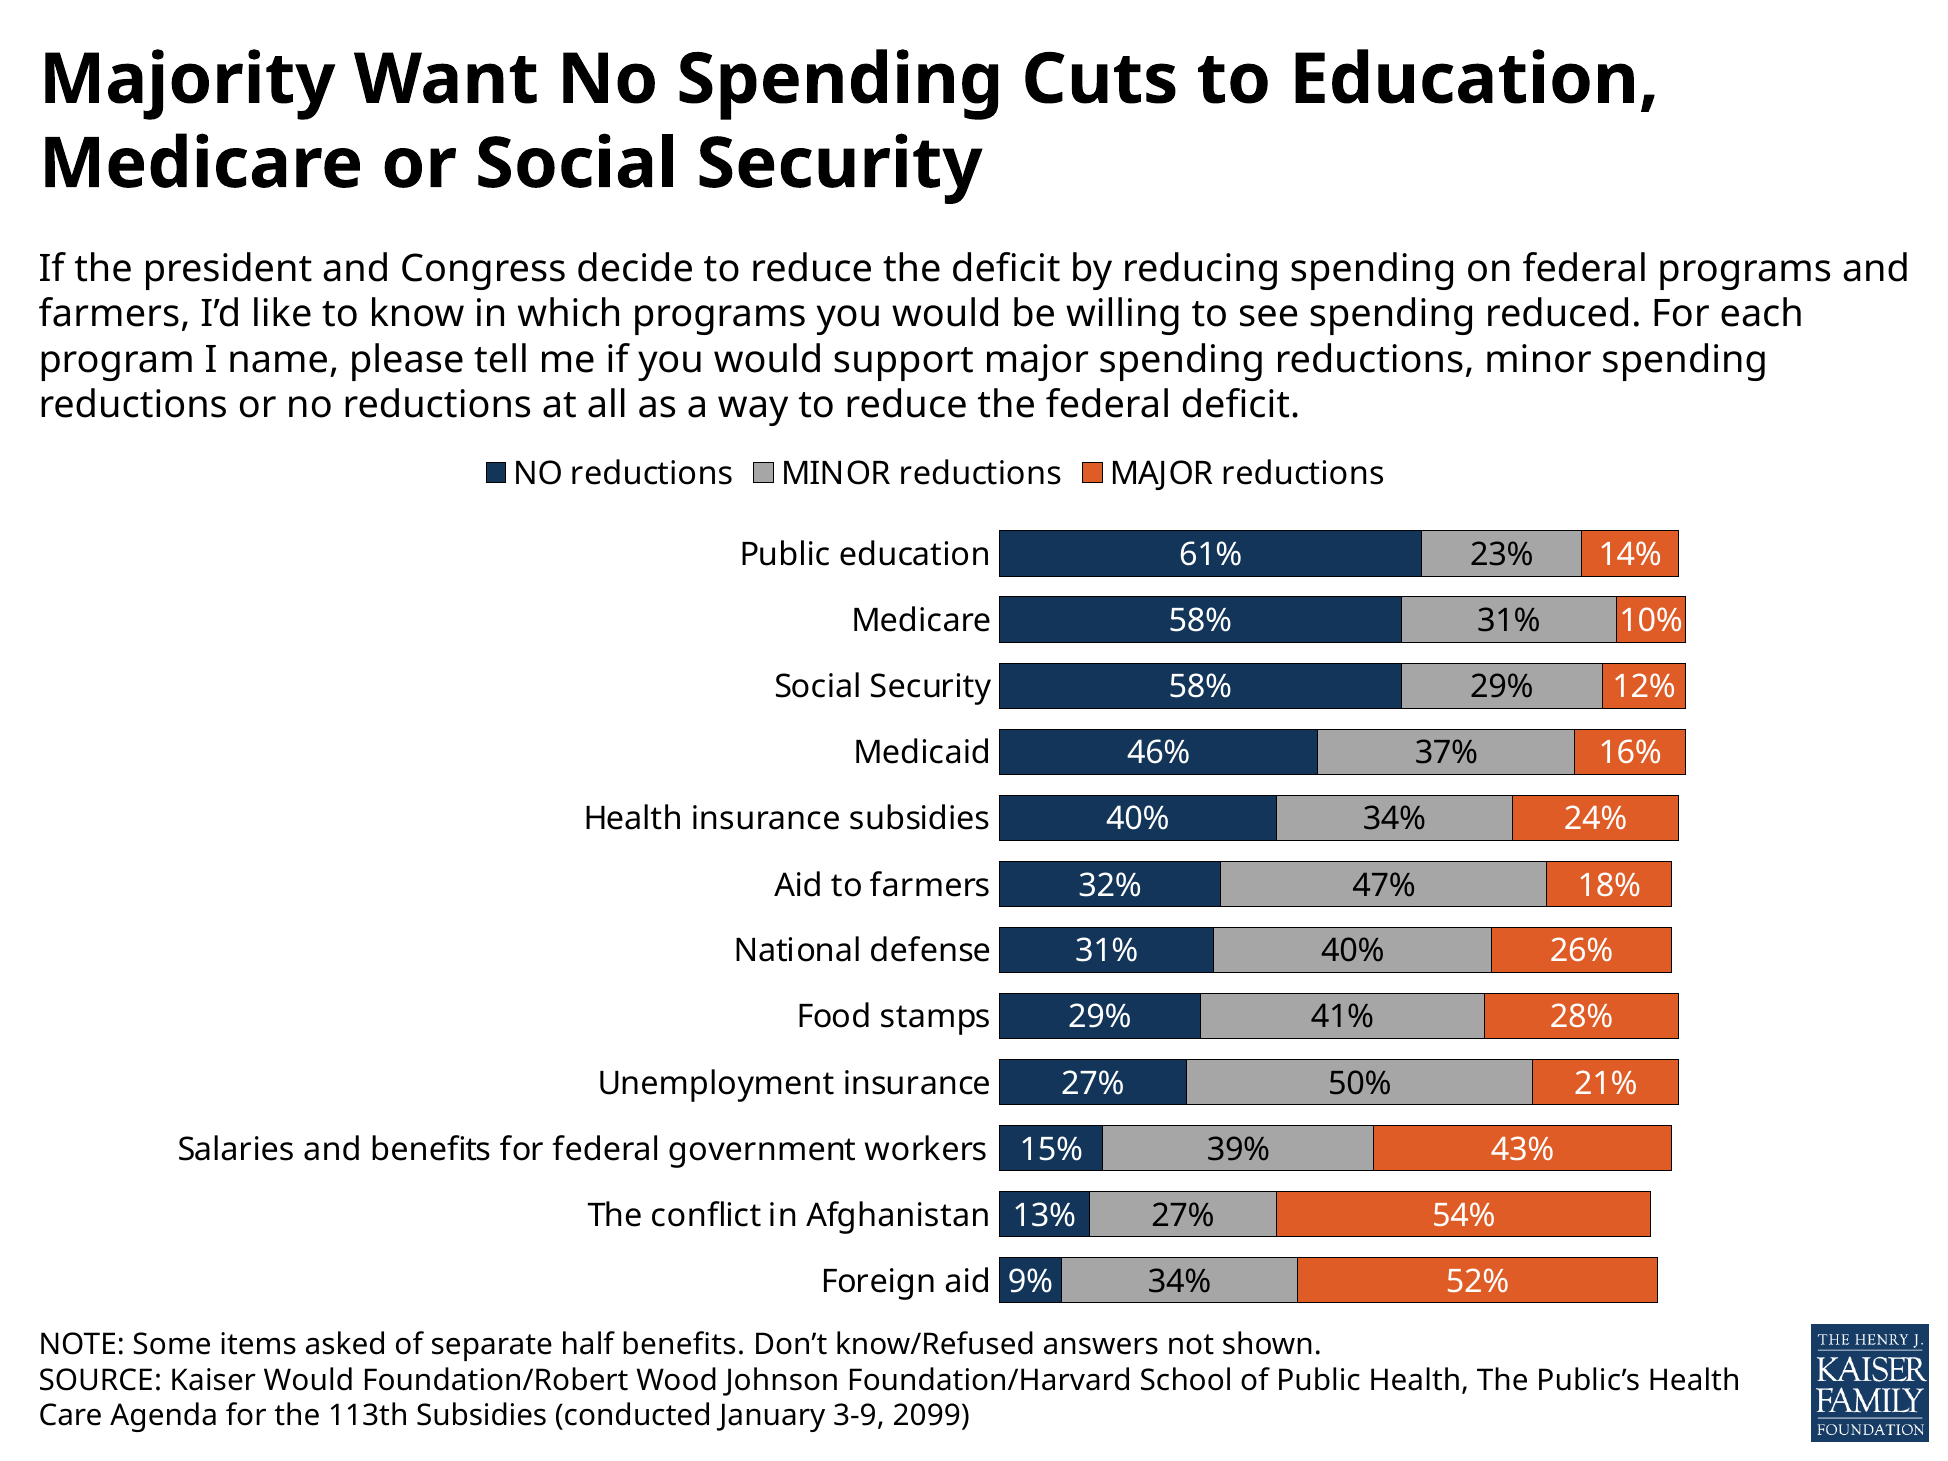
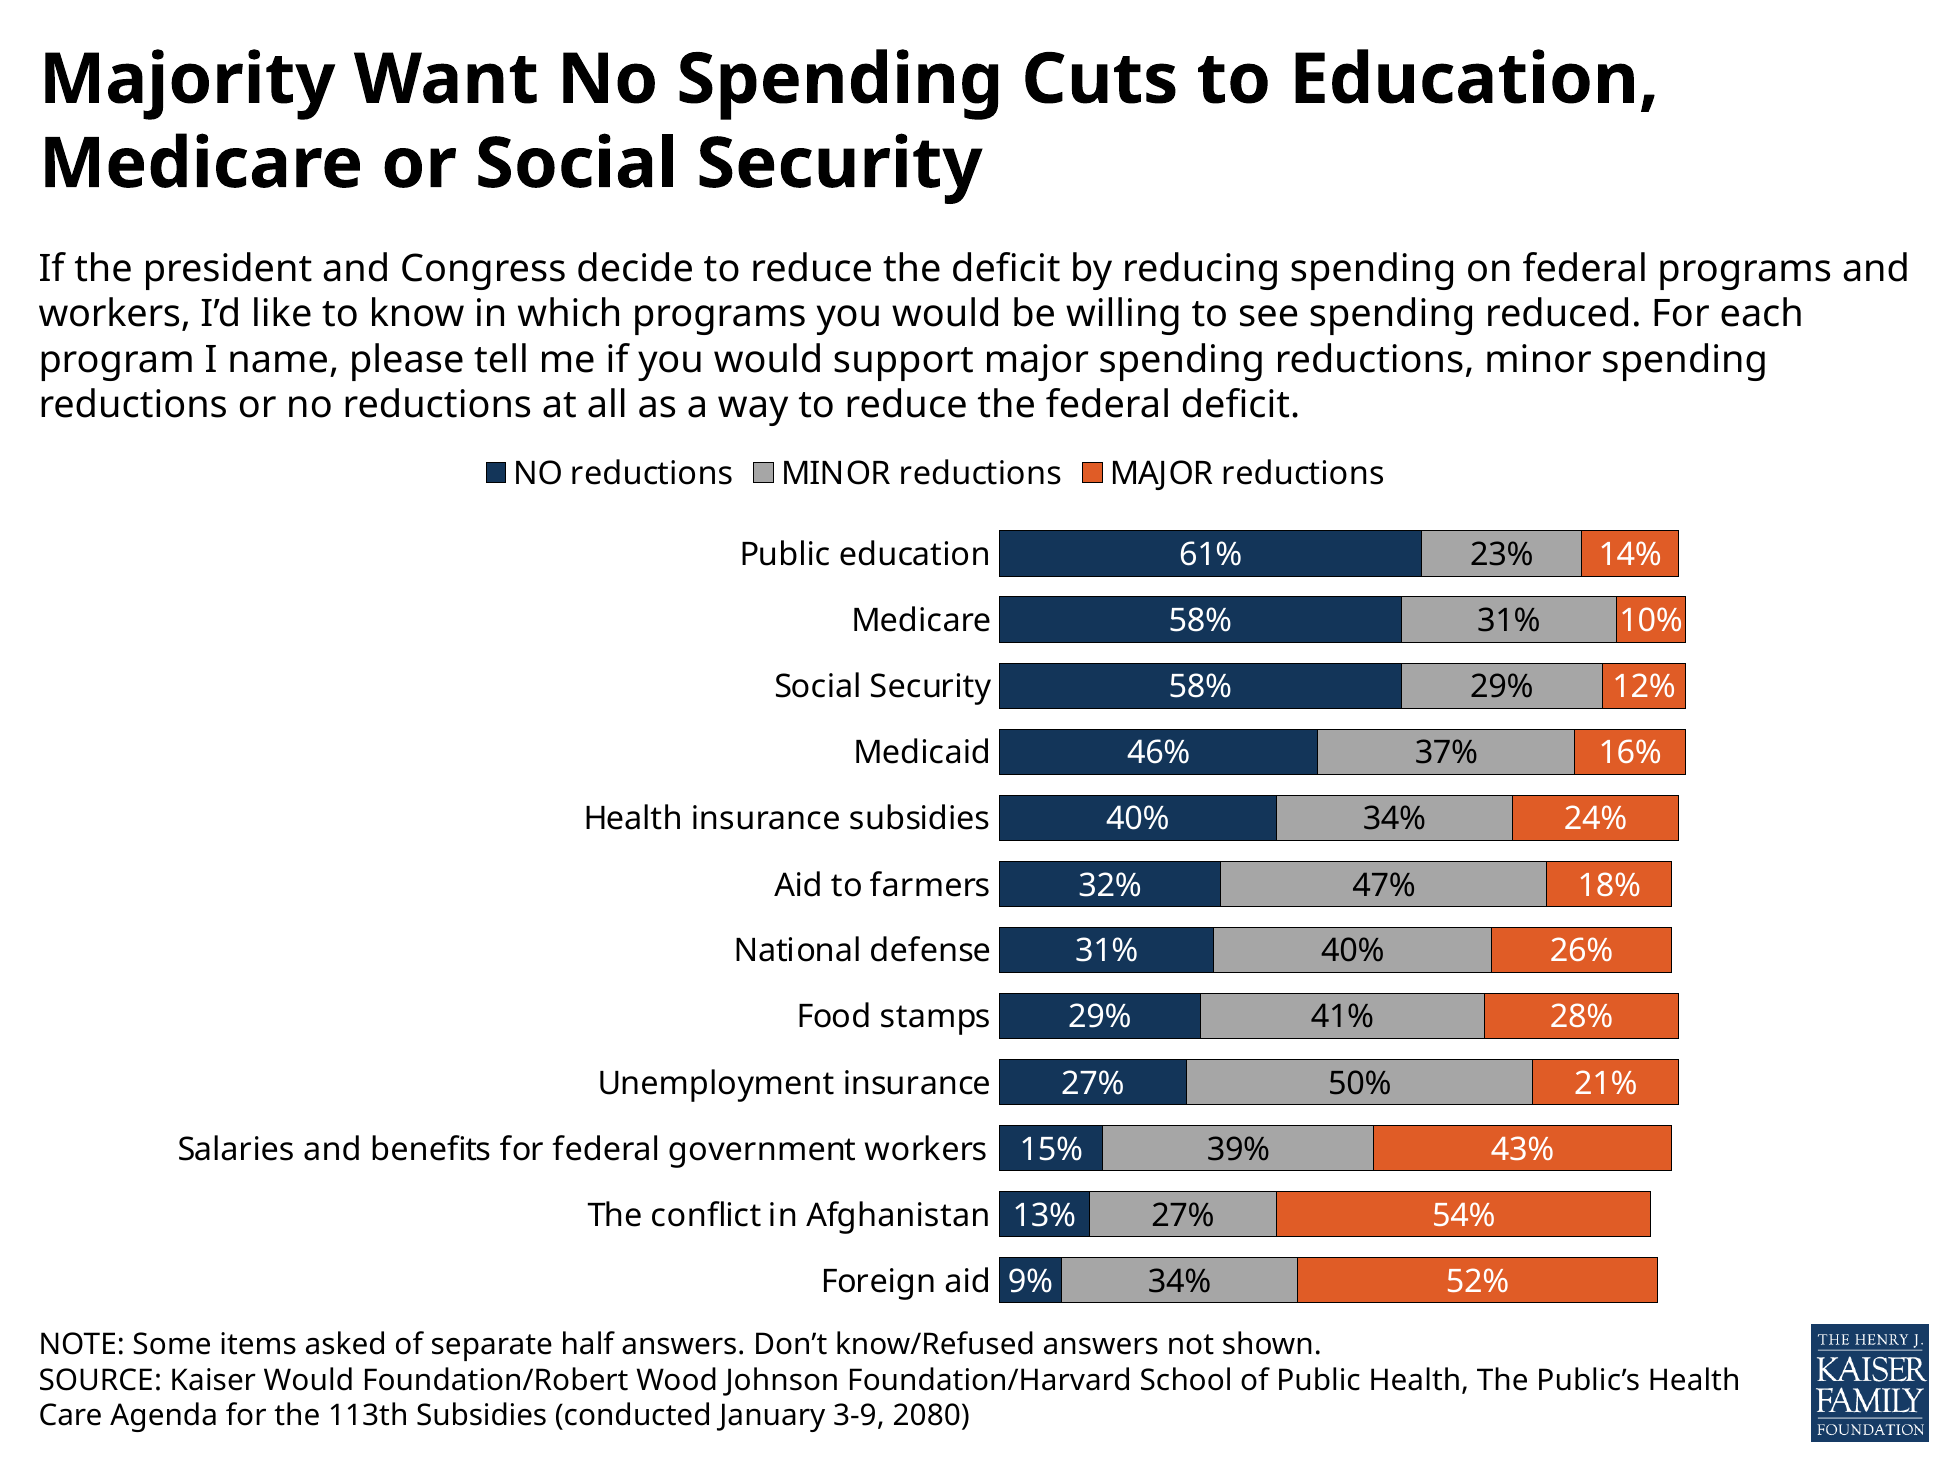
farmers: farmers -> workers (115, 314)
half benefits: benefits -> answers (683, 1345)
2099: 2099 -> 2080 (931, 1416)
